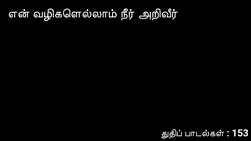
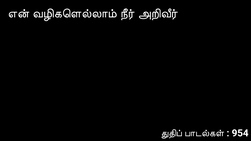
153: 153 -> 954 (240, 133)
